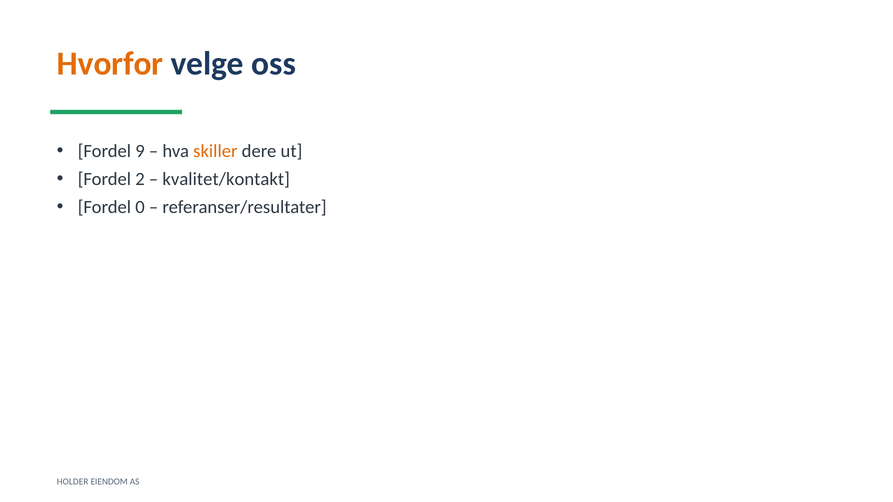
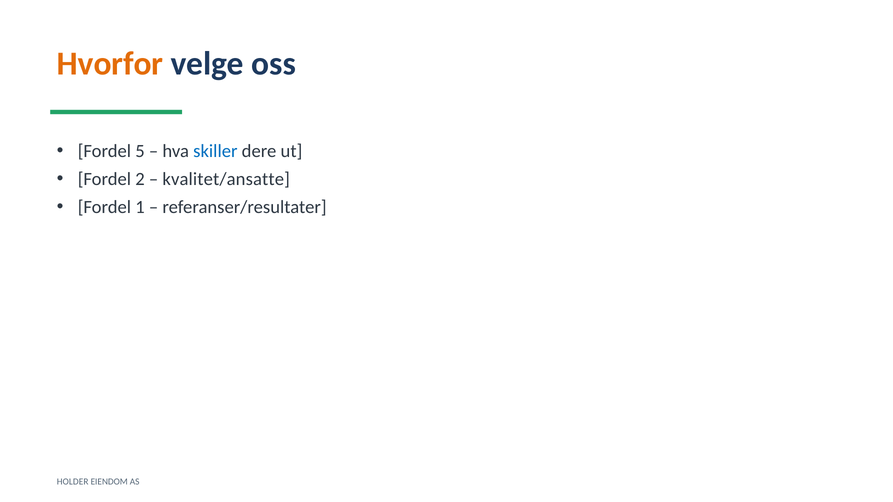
9: 9 -> 5 (140, 151)
skiller colour: orange -> blue (215, 151)
kvalitet/kontakt: kvalitet/kontakt -> kvalitet/ansatte (226, 179)
0: 0 -> 1 (140, 207)
